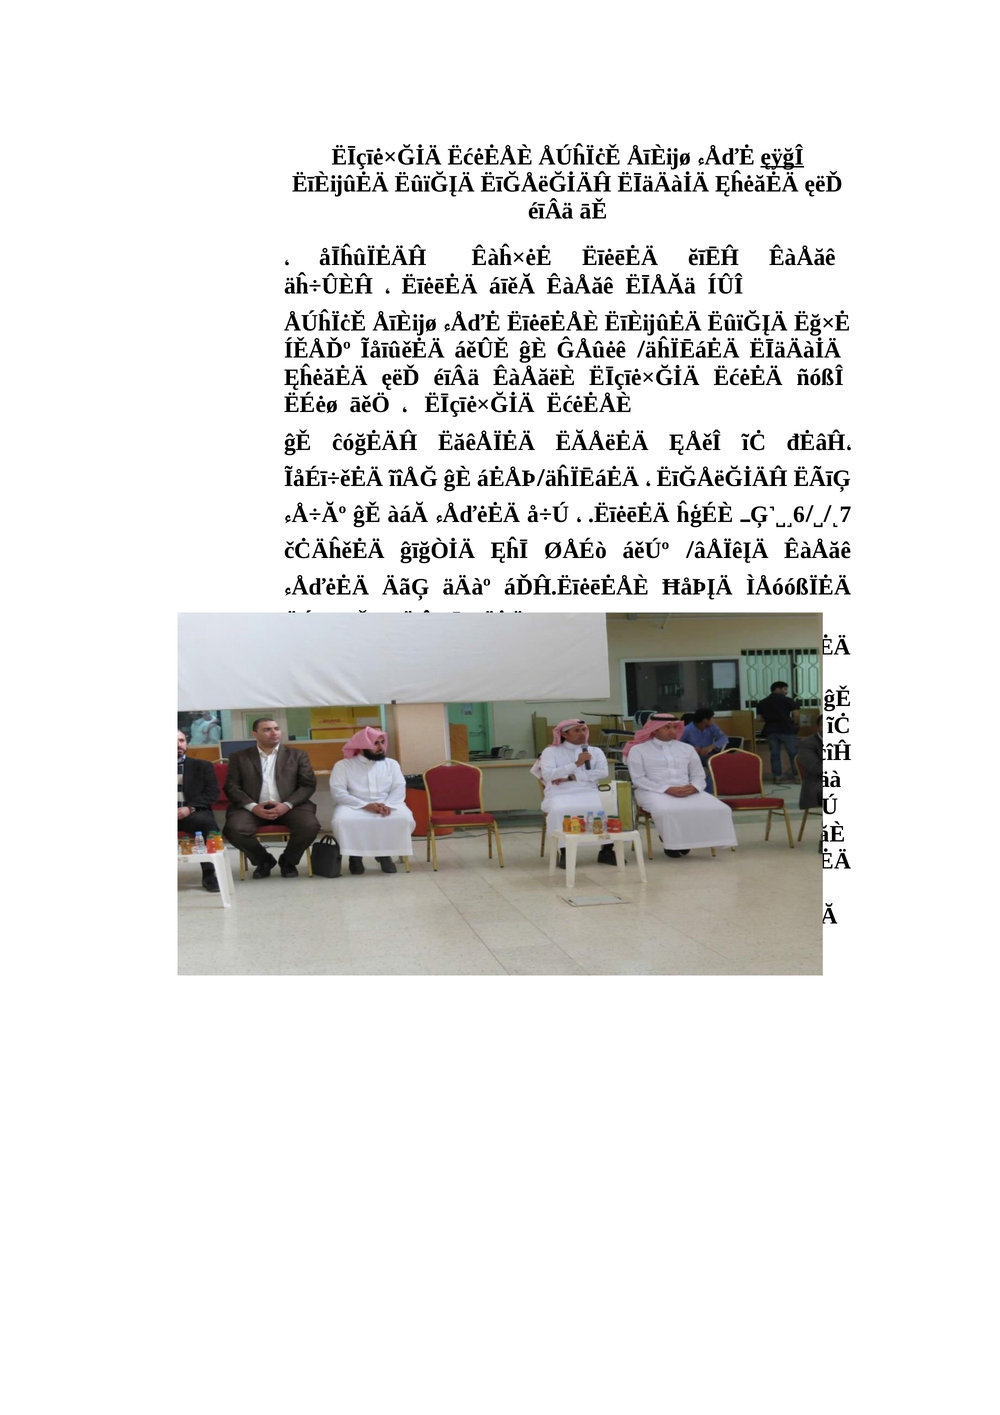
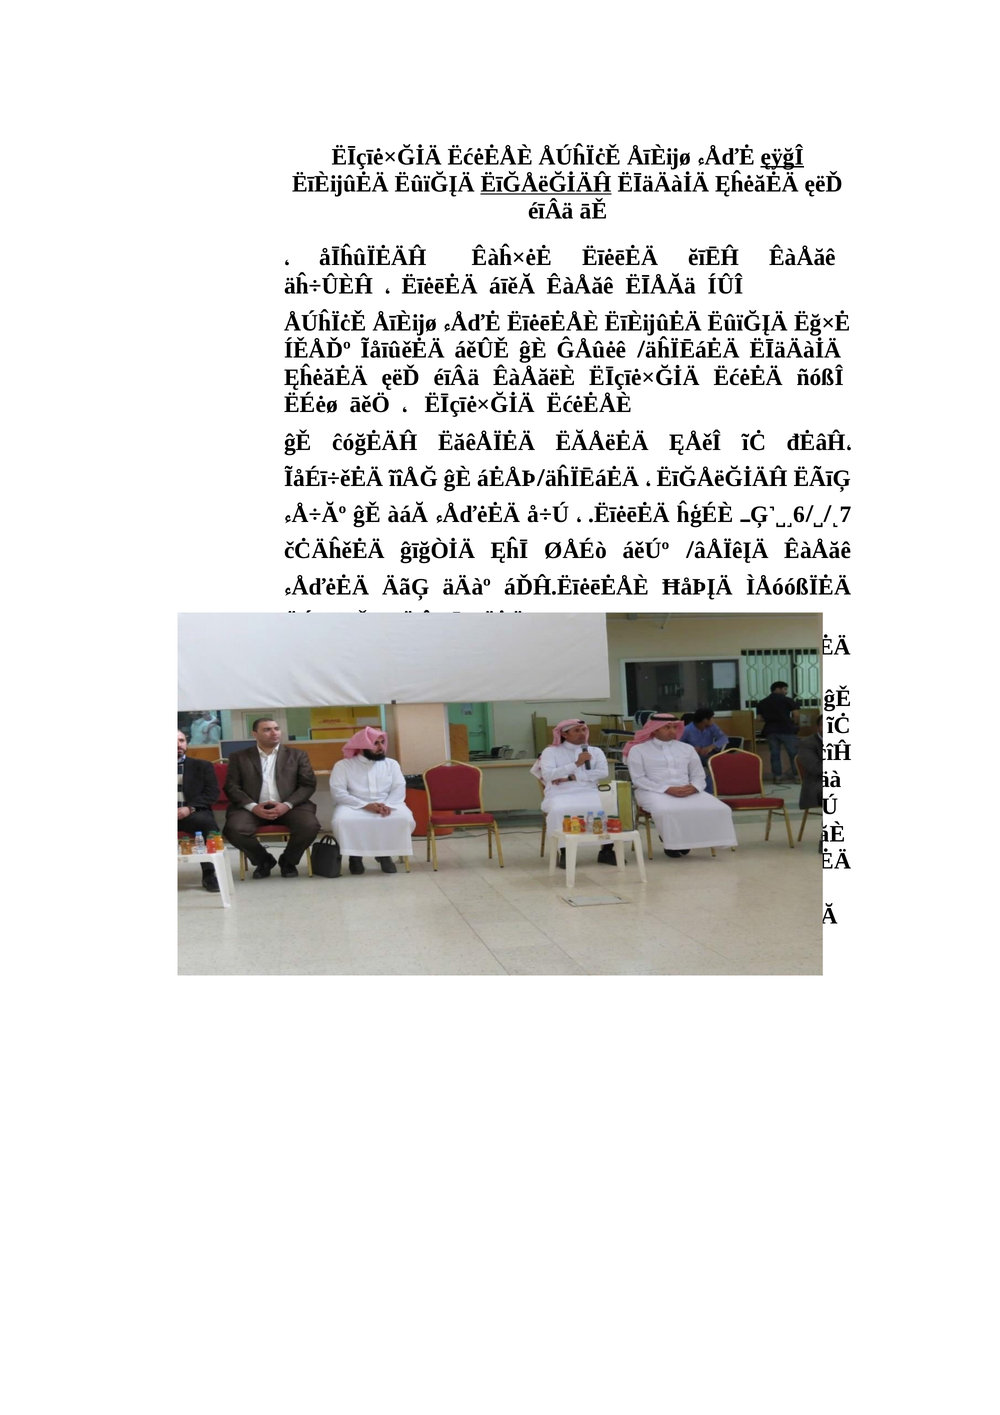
ËīĞÅëĞİÄĤ underline: none -> present (546, 184)
